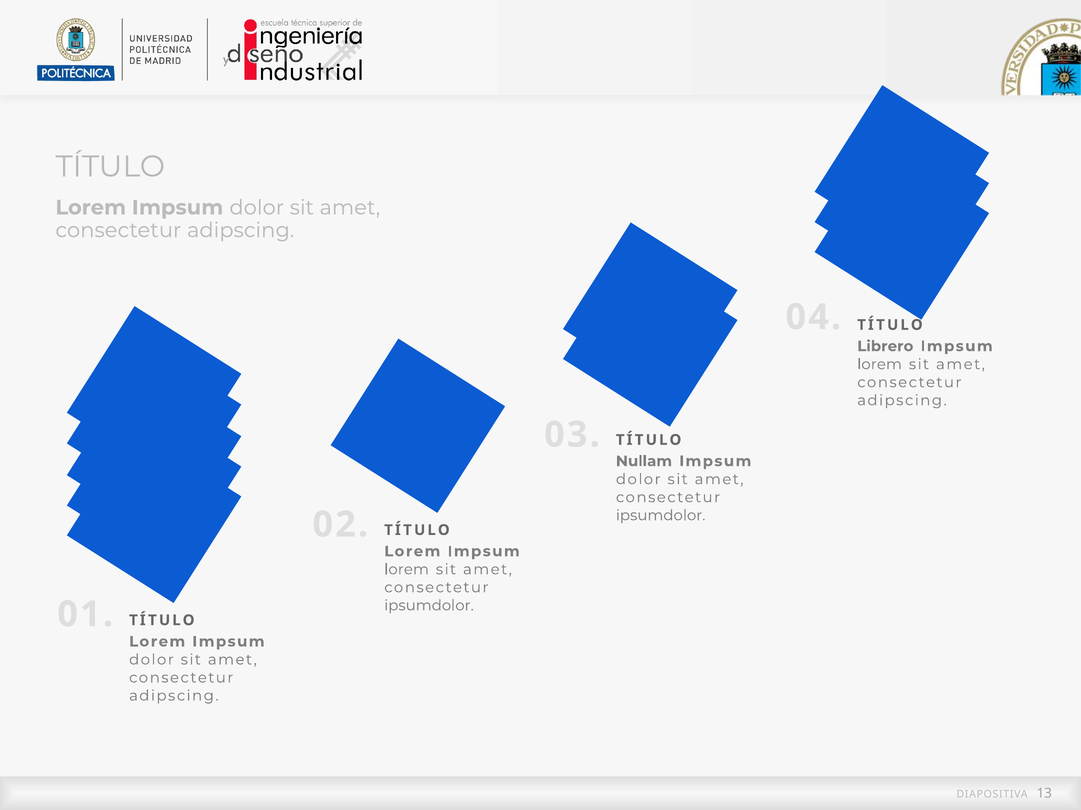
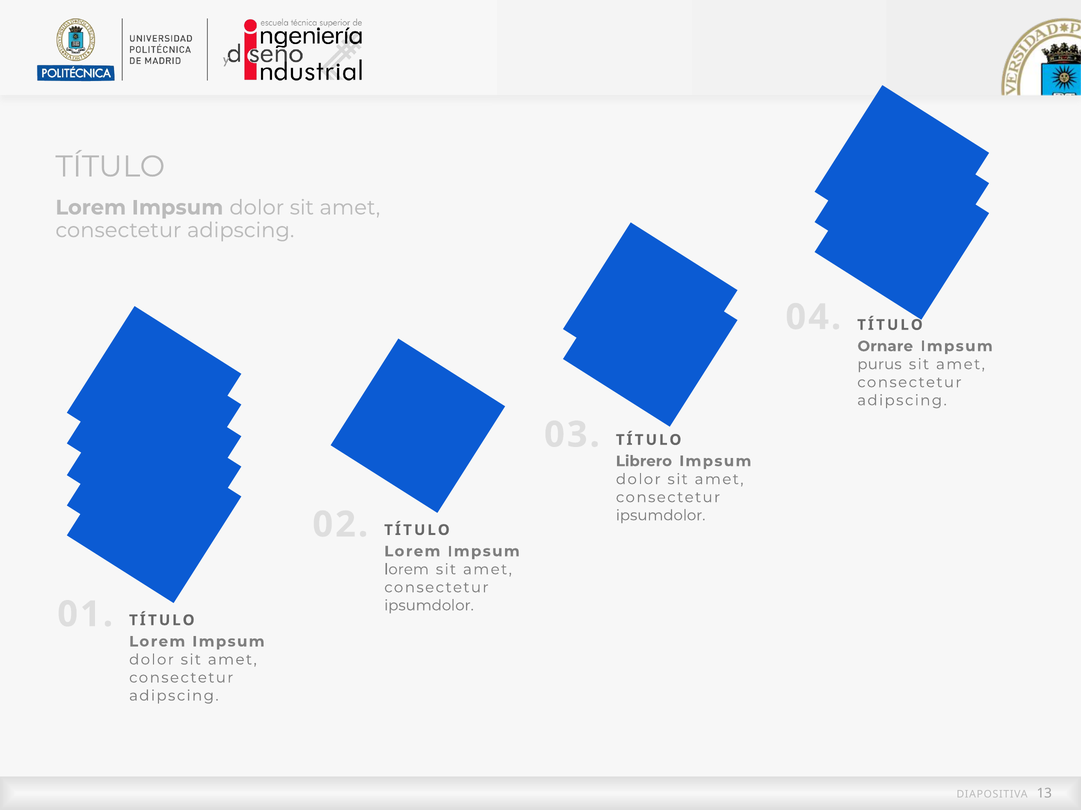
Librero: Librero -> Ornare (885, 347)
lorem: lorem -> purus (880, 365)
Nullam: Nullam -> Librero (644, 462)
